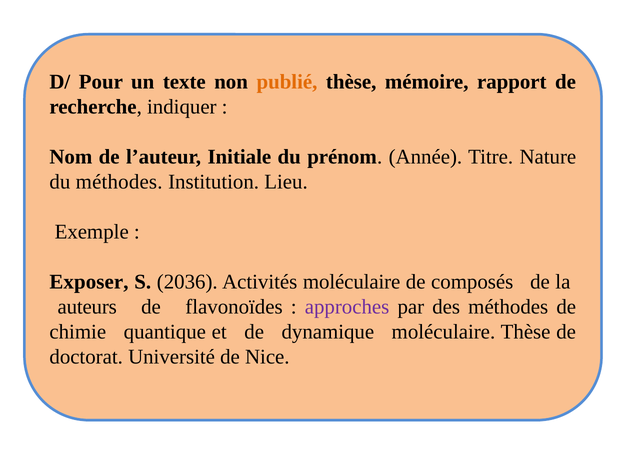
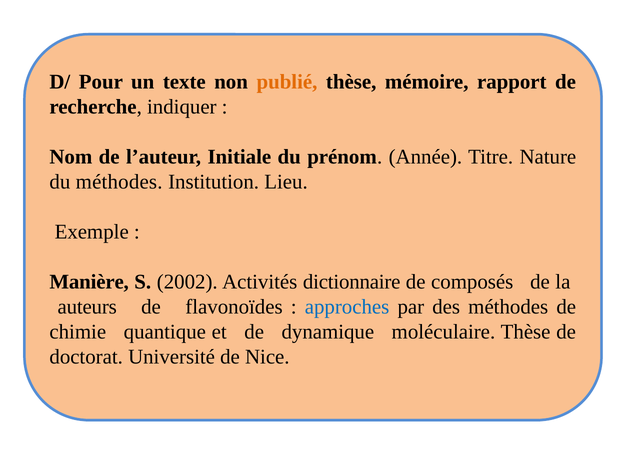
Exposer: Exposer -> Manière (89, 282)
2036: 2036 -> 2002 (187, 282)
Activités moléculaire: moléculaire -> dictionnaire (352, 282)
approches colour: purple -> blue (347, 307)
